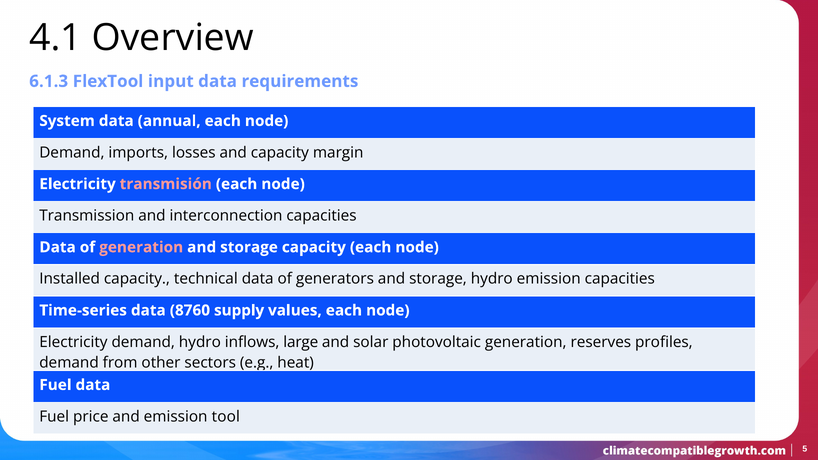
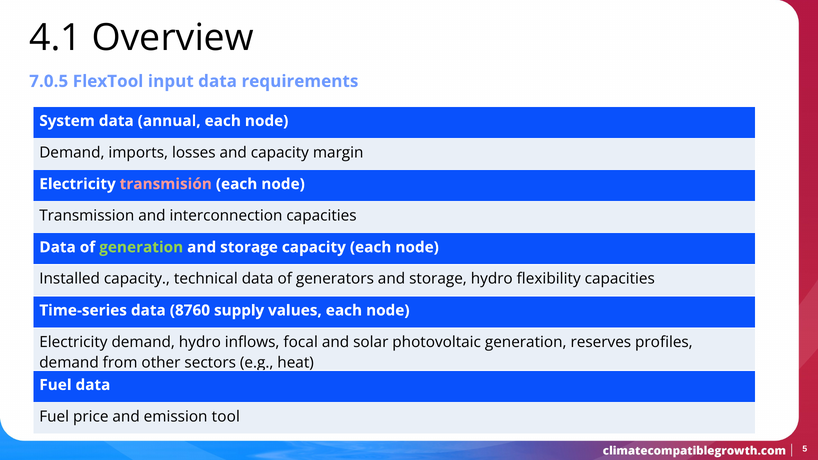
6.1.3: 6.1.3 -> 7.0.5 (49, 81)
generation colour: pink -> light green (141, 247)
hydro emission: emission -> flexibility (549, 279)
large: large -> focal (301, 342)
